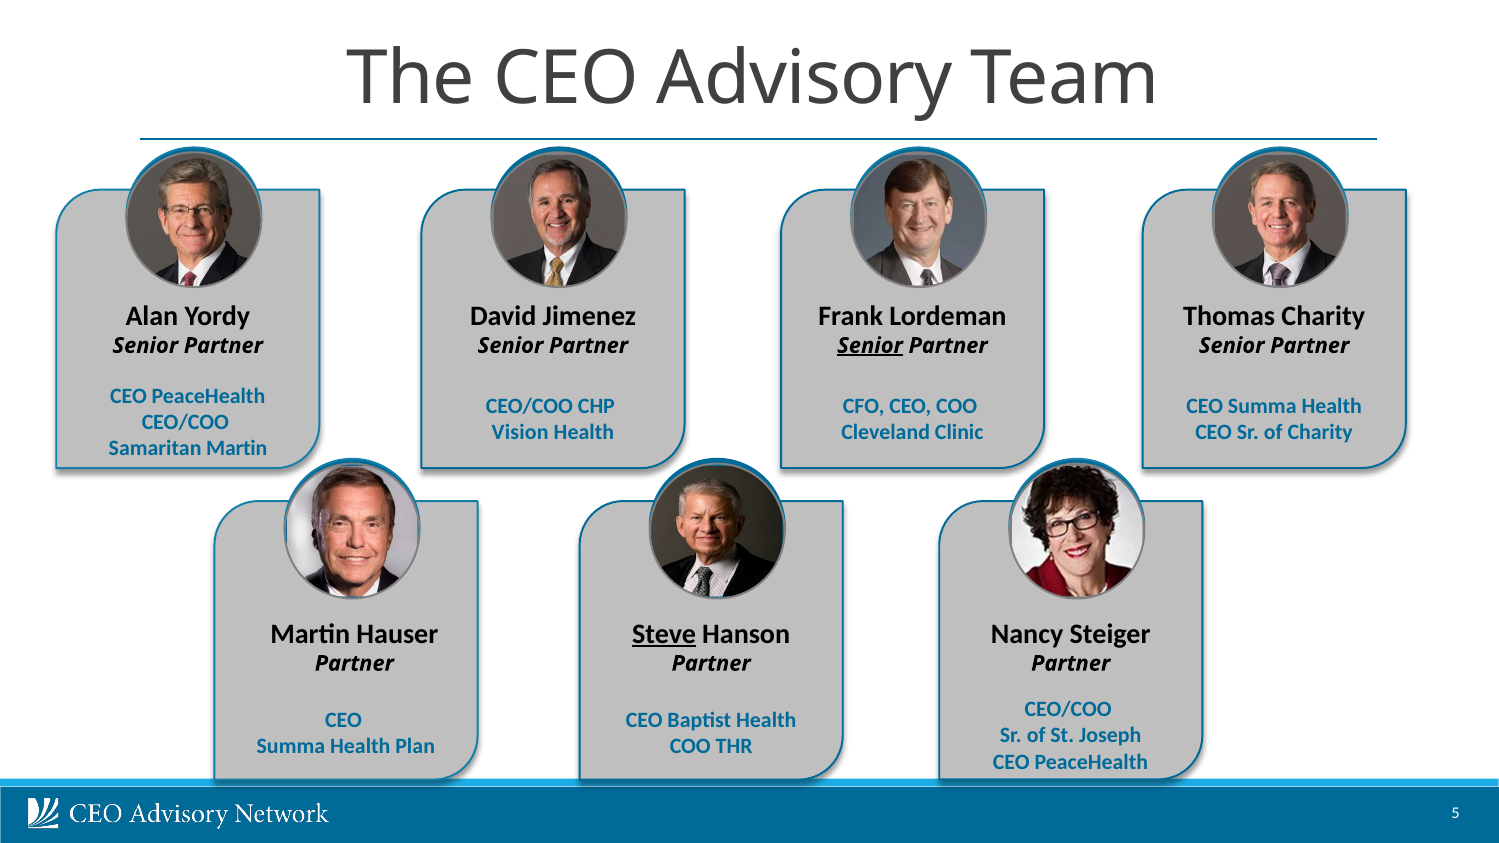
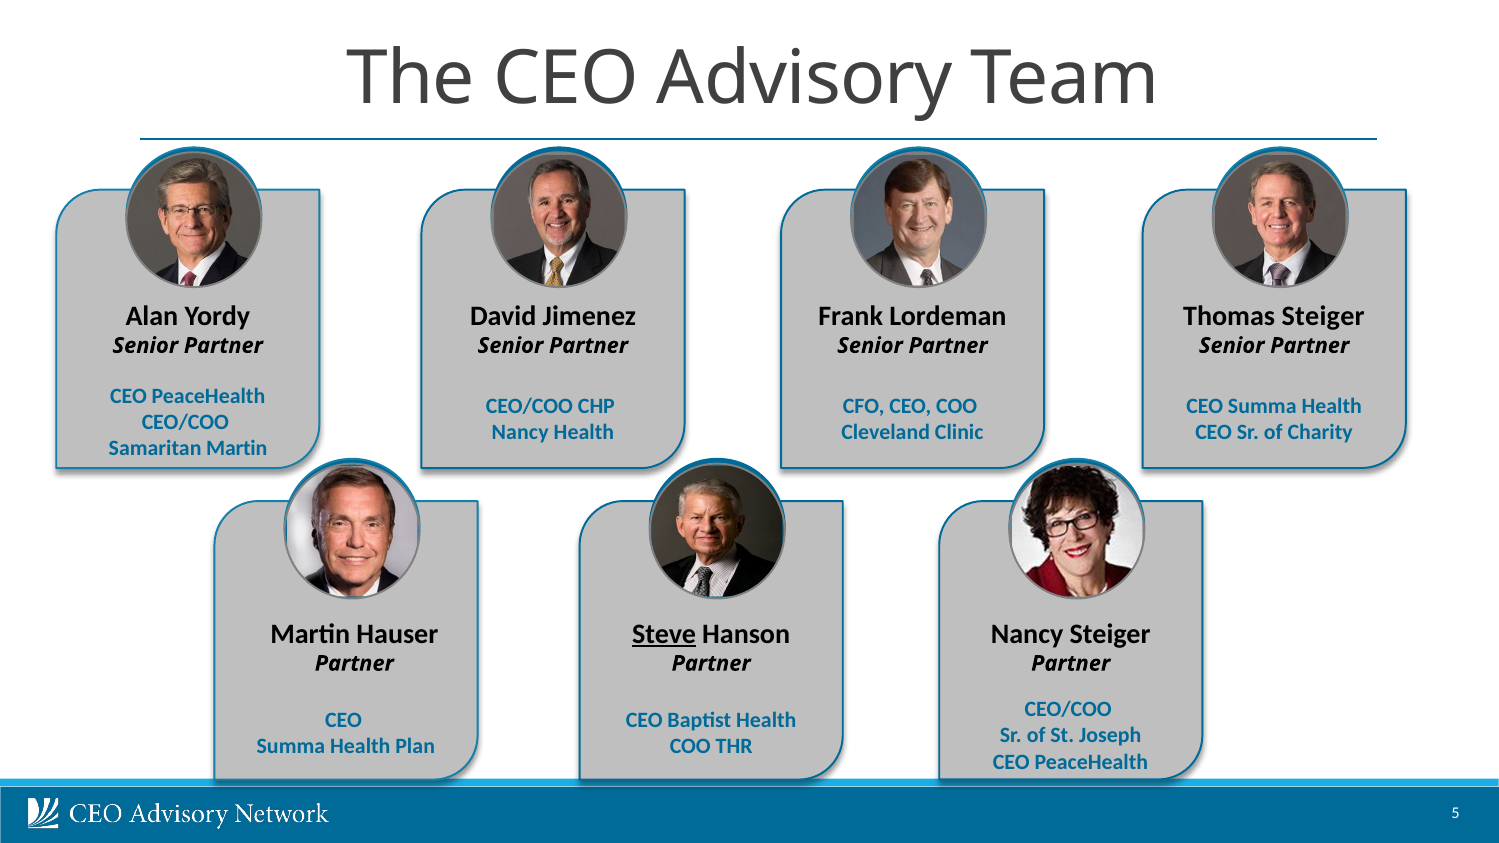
Thomas Charity: Charity -> Steiger (1323, 316)
Senior underline: present -> none (870, 346)
Vision: Vision -> Nancy (520, 433)
